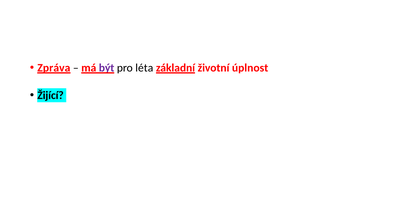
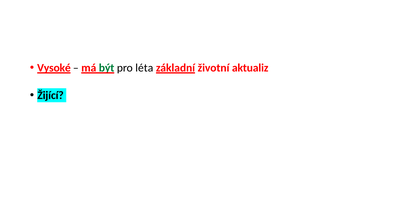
Zpráva: Zpráva -> Vysoké (54, 68)
být colour: purple -> green (107, 68)
úplnost: úplnost -> aktualiz (250, 68)
